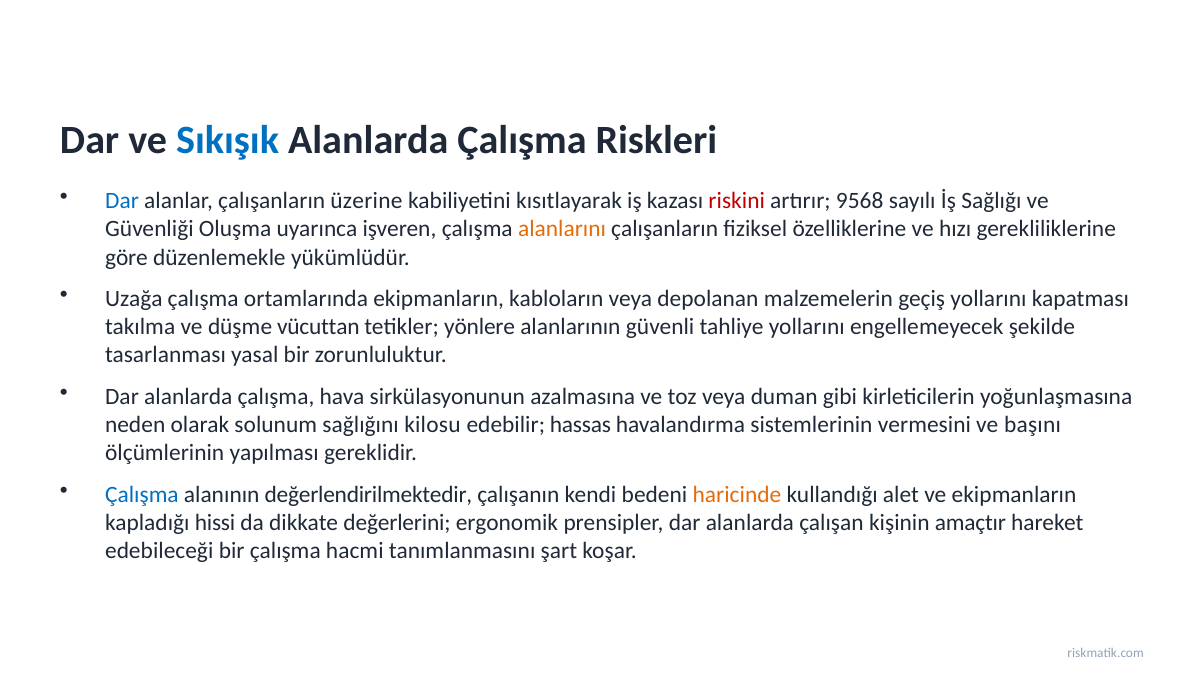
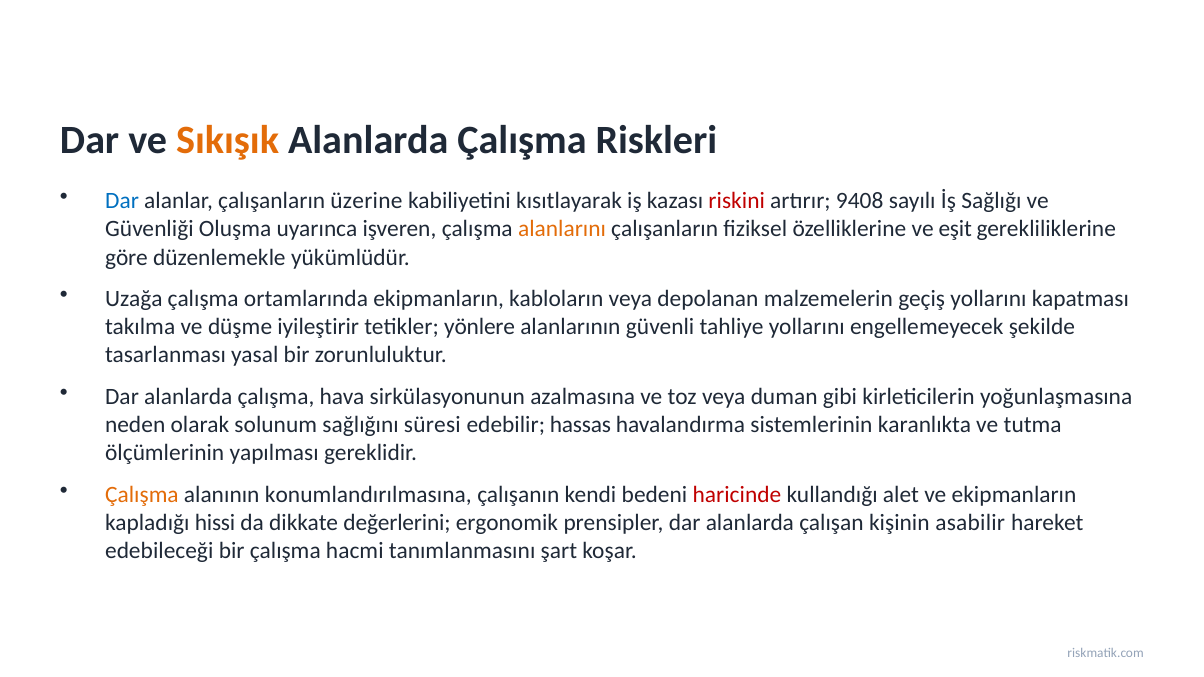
Sıkışık colour: blue -> orange (228, 141)
9568: 9568 -> 9408 (860, 201)
hızı: hızı -> eşit (955, 229)
vücuttan: vücuttan -> iyileştirir (318, 327)
kilosu: kilosu -> süresi (432, 425)
vermesini: vermesini -> karanlıkta (924, 425)
başını: başını -> tutma (1033, 425)
Çalışma colour: blue -> orange (142, 495)
değerlendirilmektedir: değerlendirilmektedir -> konumlandırılmasına (368, 495)
haricinde colour: orange -> red (737, 495)
amaçtır: amaçtır -> asabilir (970, 523)
